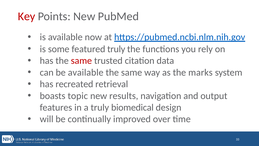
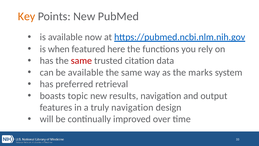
Key colour: red -> orange (27, 16)
some: some -> when (59, 49)
featured truly: truly -> here (116, 49)
recreated: recreated -> preferred (74, 84)
truly biomedical: biomedical -> navigation (132, 107)
